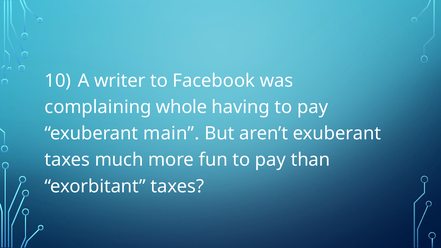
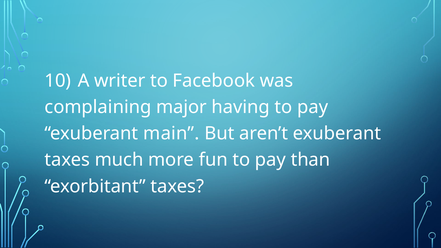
whole: whole -> major (181, 107)
